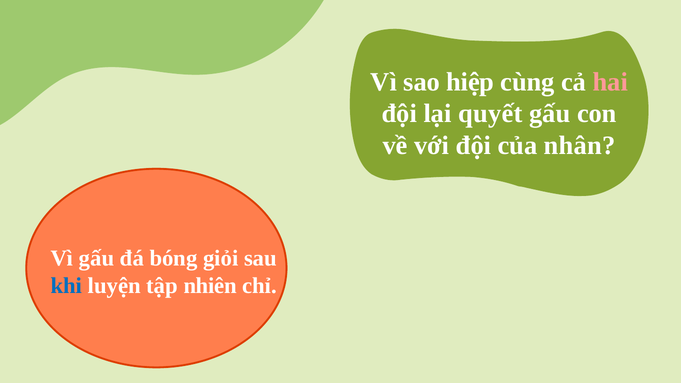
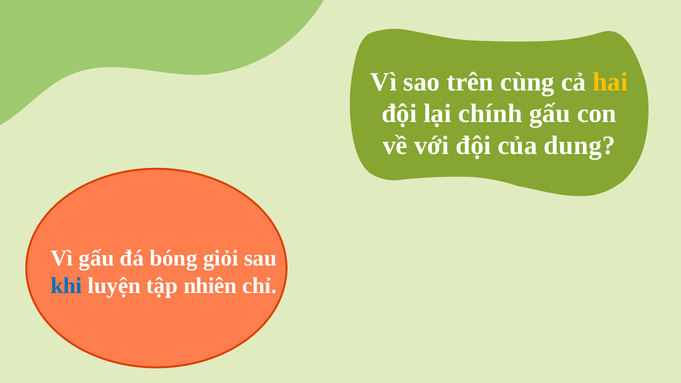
hiệp: hiệp -> trên (470, 82)
hai colour: pink -> yellow (610, 82)
quyết: quyết -> chính (490, 114)
nhân: nhân -> dung (580, 146)
